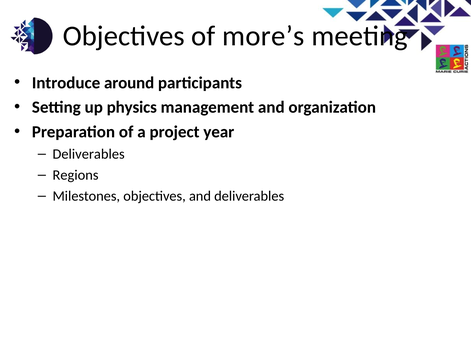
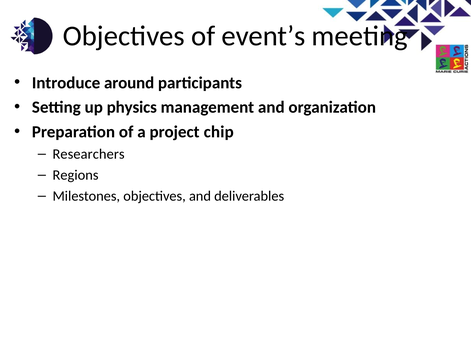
more’s: more’s -> event’s (263, 36)
year: year -> chip (219, 132)
Deliverables: Deliverables -> Researchers (89, 154)
